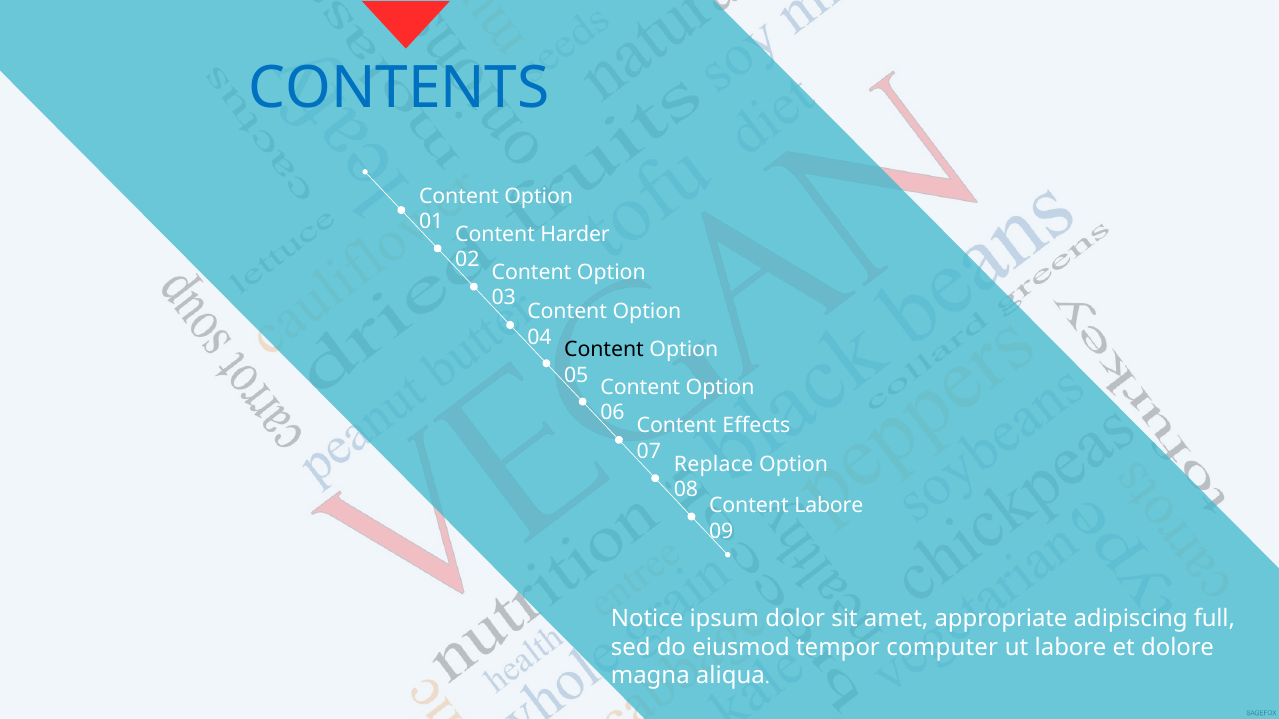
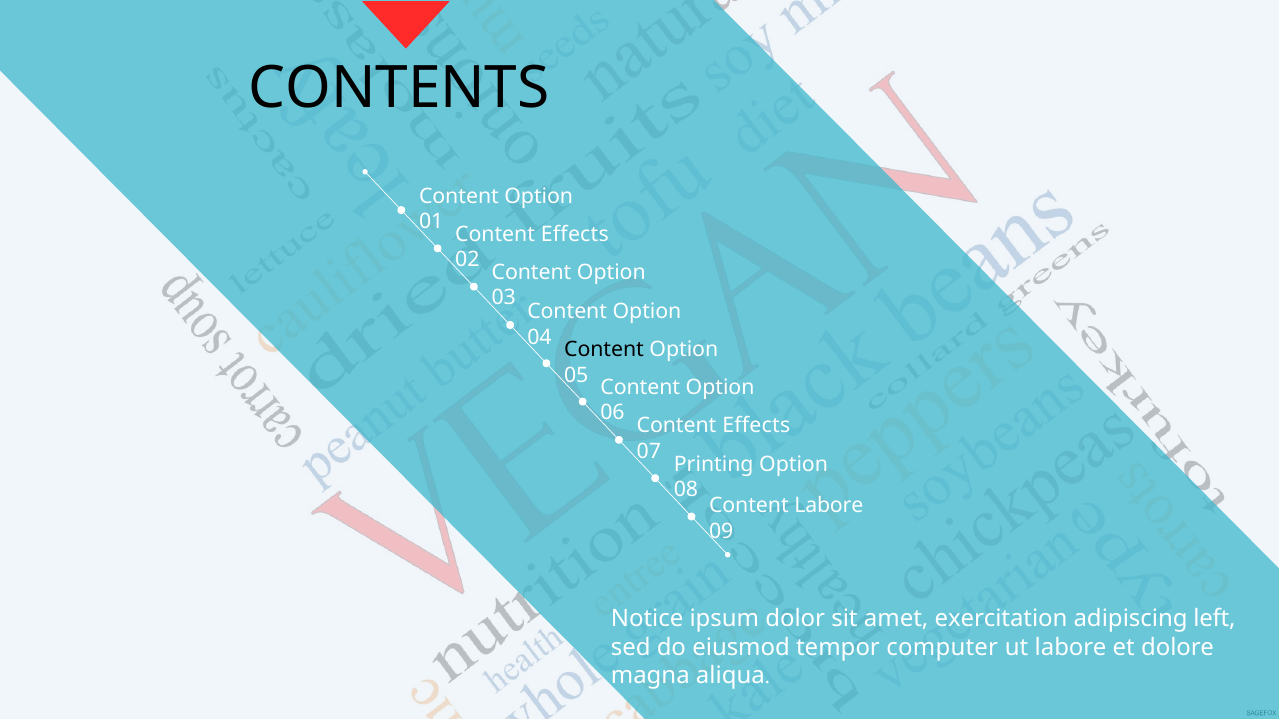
CONTENTS colour: blue -> black (399, 88)
Harder: Harder -> Effects (575, 234)
Replace: Replace -> Printing (714, 465)
appropriate: appropriate -> exercitation (1001, 619)
full: full -> left (1214, 619)
